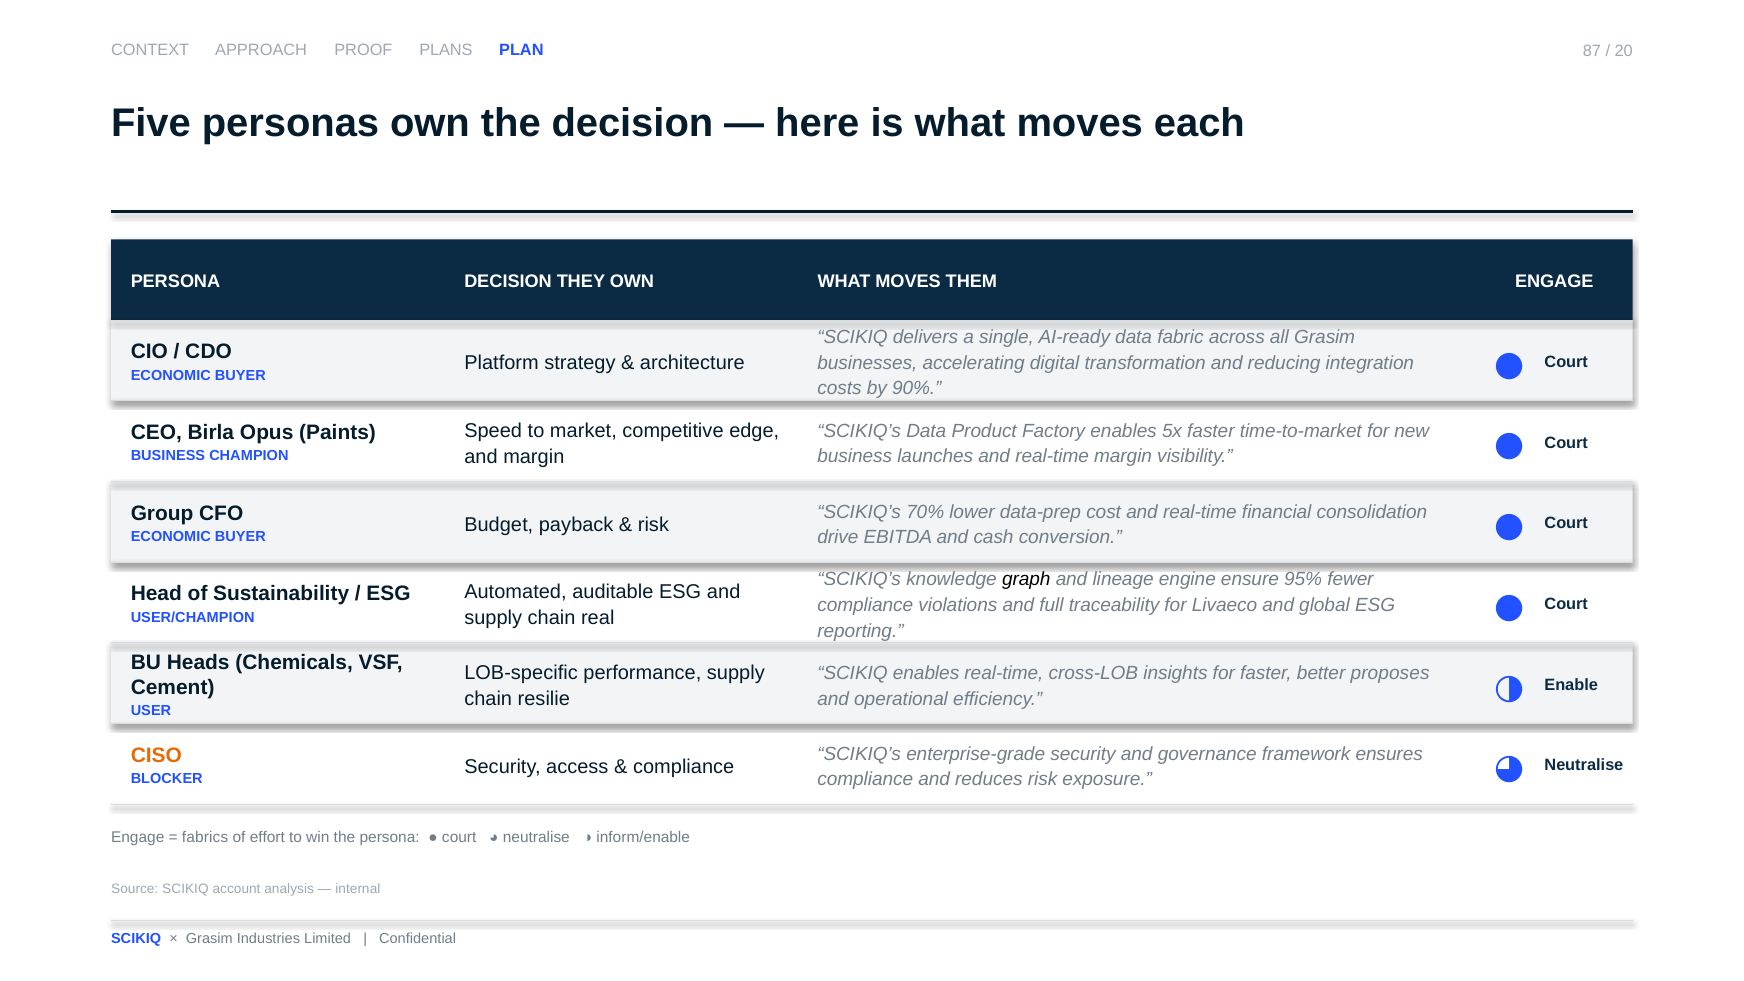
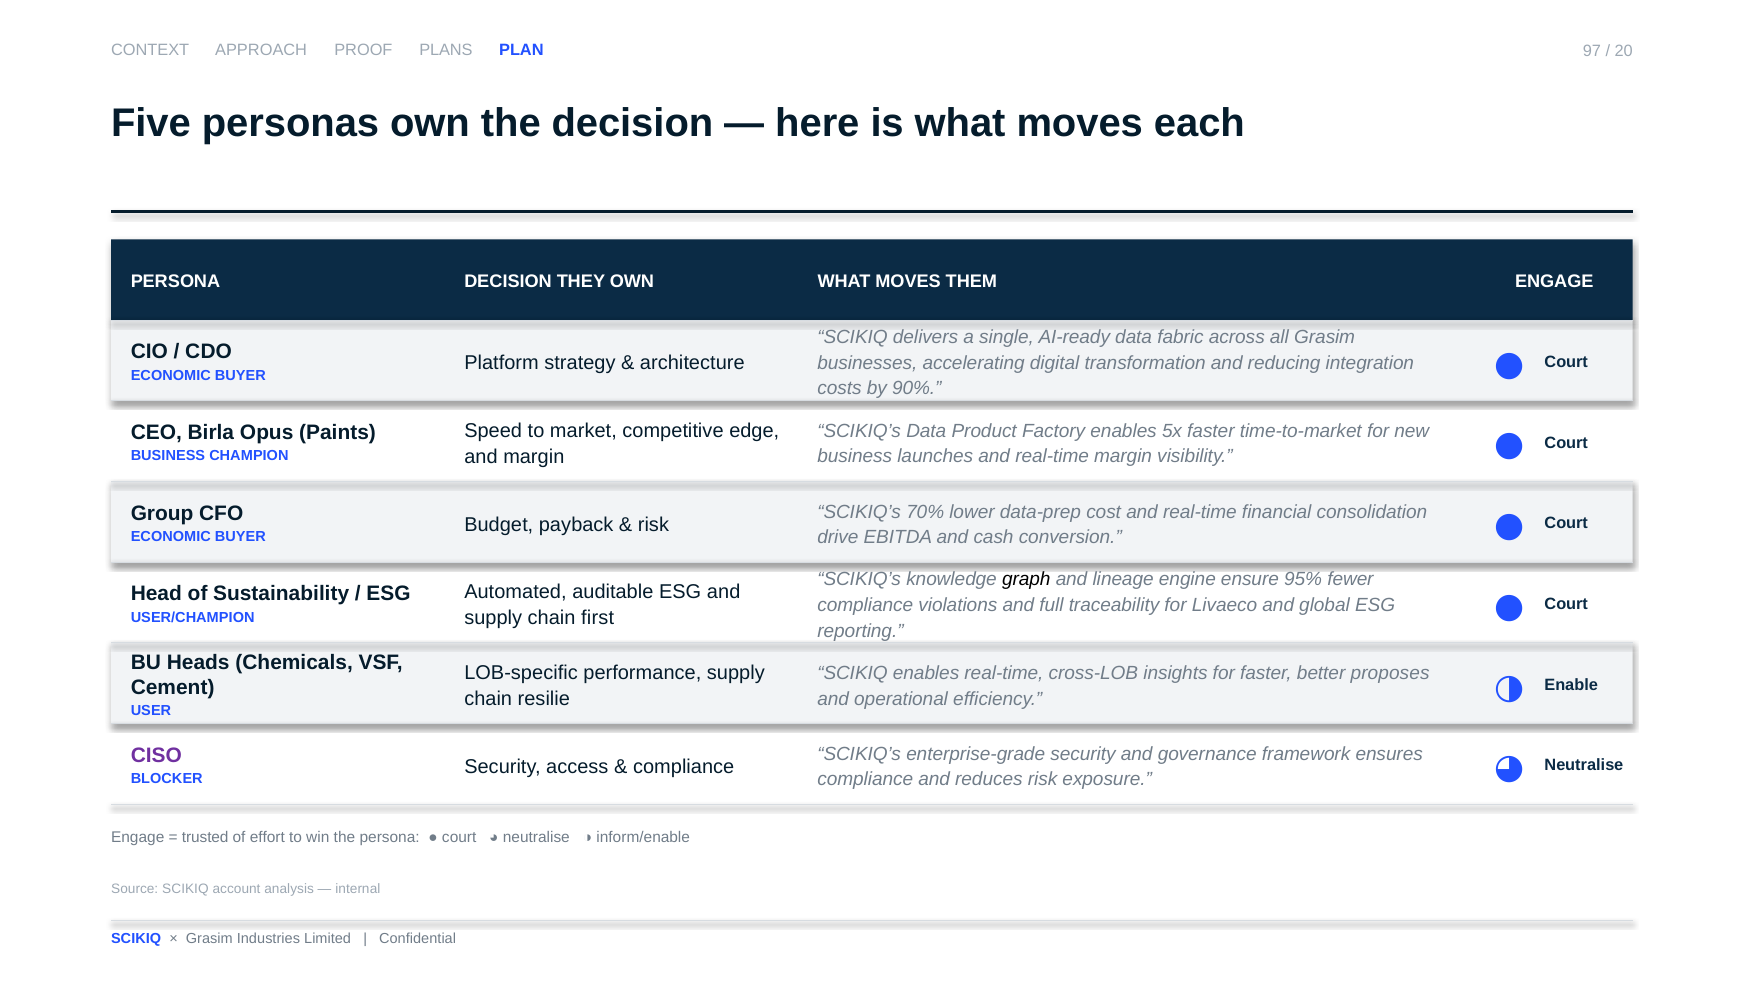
87: 87 -> 97 (1592, 51)
real: real -> first (598, 618)
CISO colour: orange -> purple (156, 755)
fabrics: fabrics -> trusted (205, 838)
